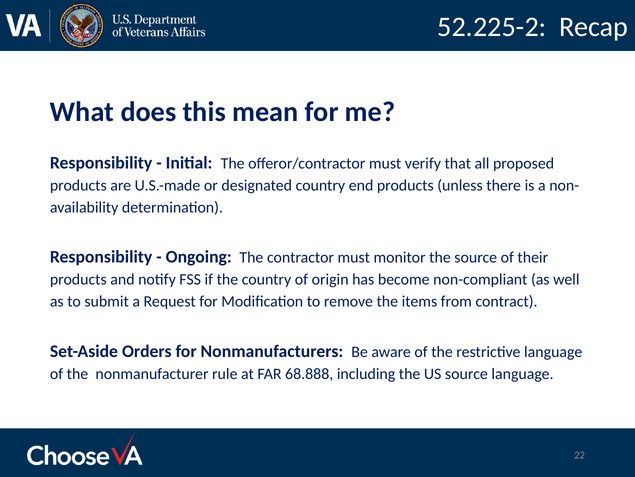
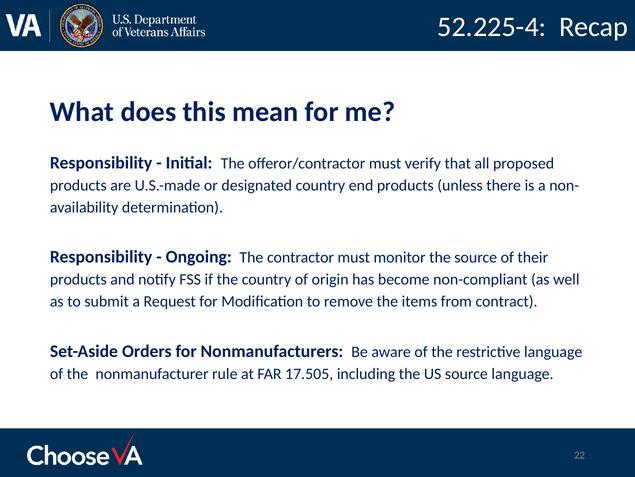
52.225-2: 52.225-2 -> 52.225-4 (492, 27)
68.888: 68.888 -> 17.505 (309, 373)
